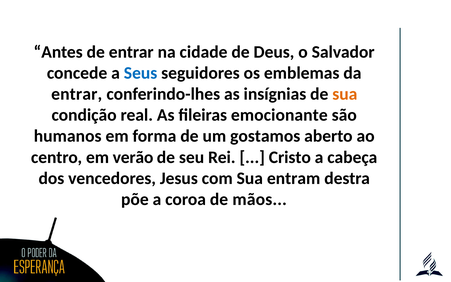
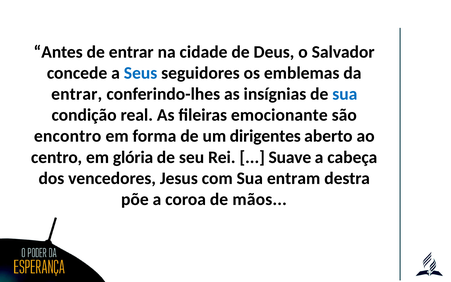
sua colour: orange -> blue (345, 94)
humanos: humanos -> encontro (68, 136)
gostamos: gostamos -> dirigentes (265, 136)
verão: verão -> glória (133, 157)
Cristo: Cristo -> Suave (290, 157)
